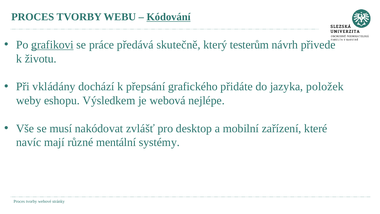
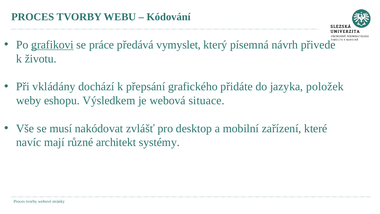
Kódování underline: present -> none (169, 17)
skutečně: skutečně -> vymyslet (179, 45)
testerům: testerům -> písemná (249, 45)
nejlépe: nejlépe -> situace (206, 100)
mentální: mentální -> architekt (116, 142)
